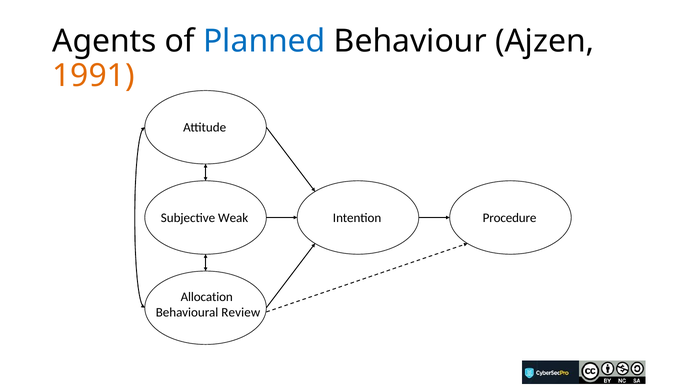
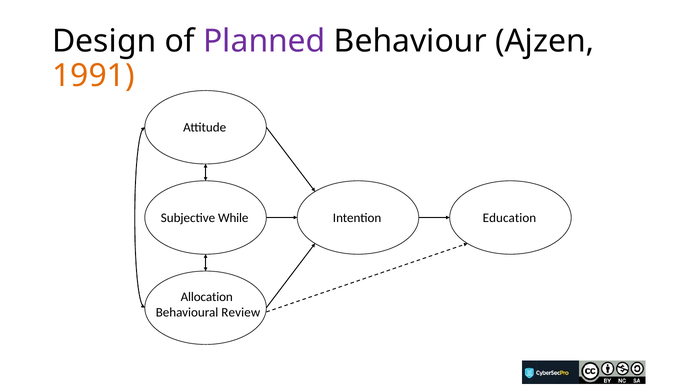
Agents: Agents -> Design (104, 41)
Planned colour: blue -> purple (264, 41)
Weak: Weak -> While (233, 218)
Procedure: Procedure -> Education (509, 218)
